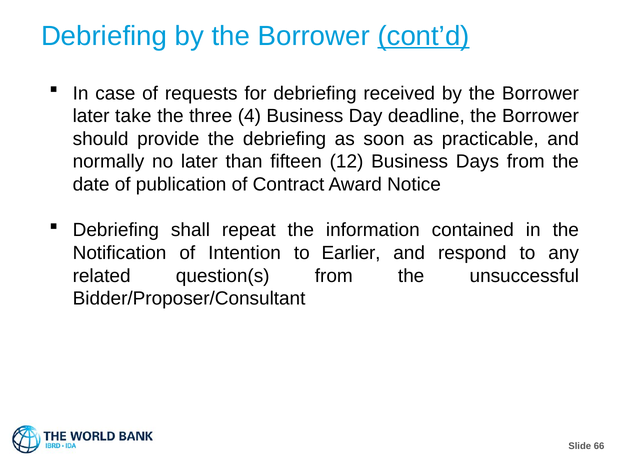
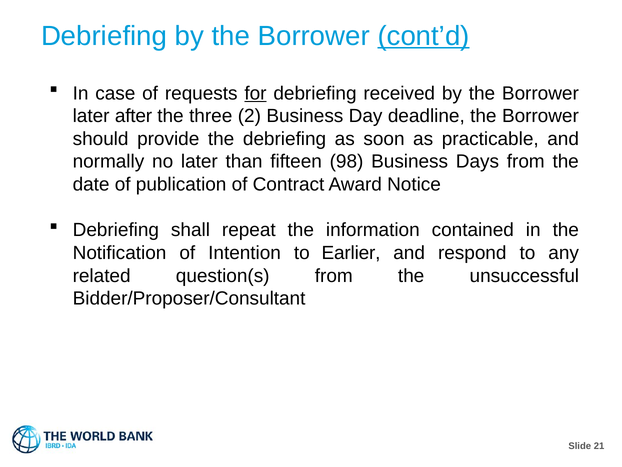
for underline: none -> present (256, 93)
take: take -> after (134, 116)
4: 4 -> 2 (249, 116)
12: 12 -> 98 (347, 162)
66: 66 -> 21 (599, 446)
